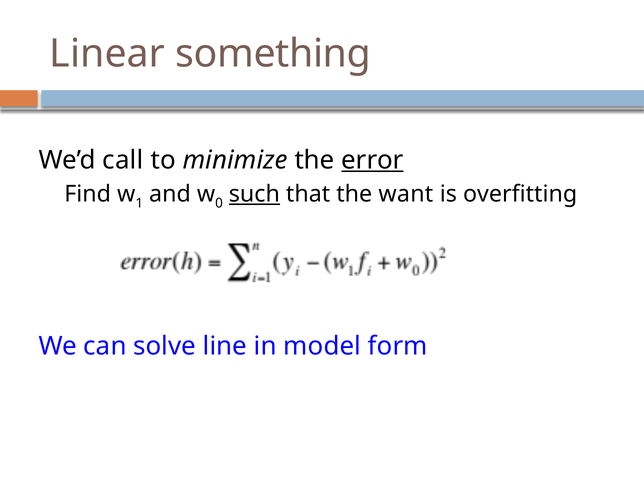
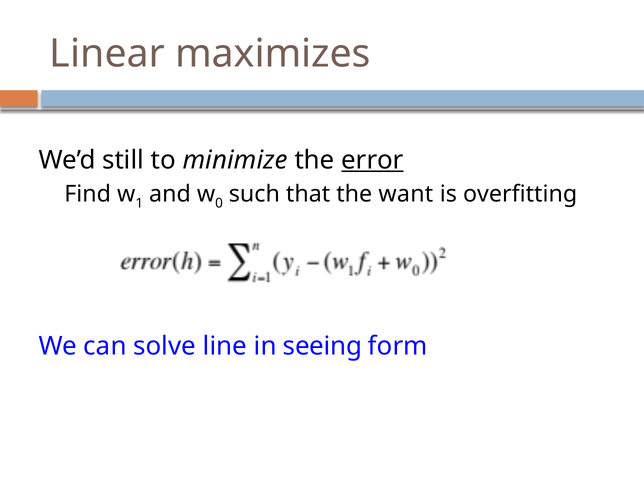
something: something -> maximizes (273, 54)
call: call -> still (123, 160)
such underline: present -> none (254, 194)
model: model -> seeing (322, 346)
